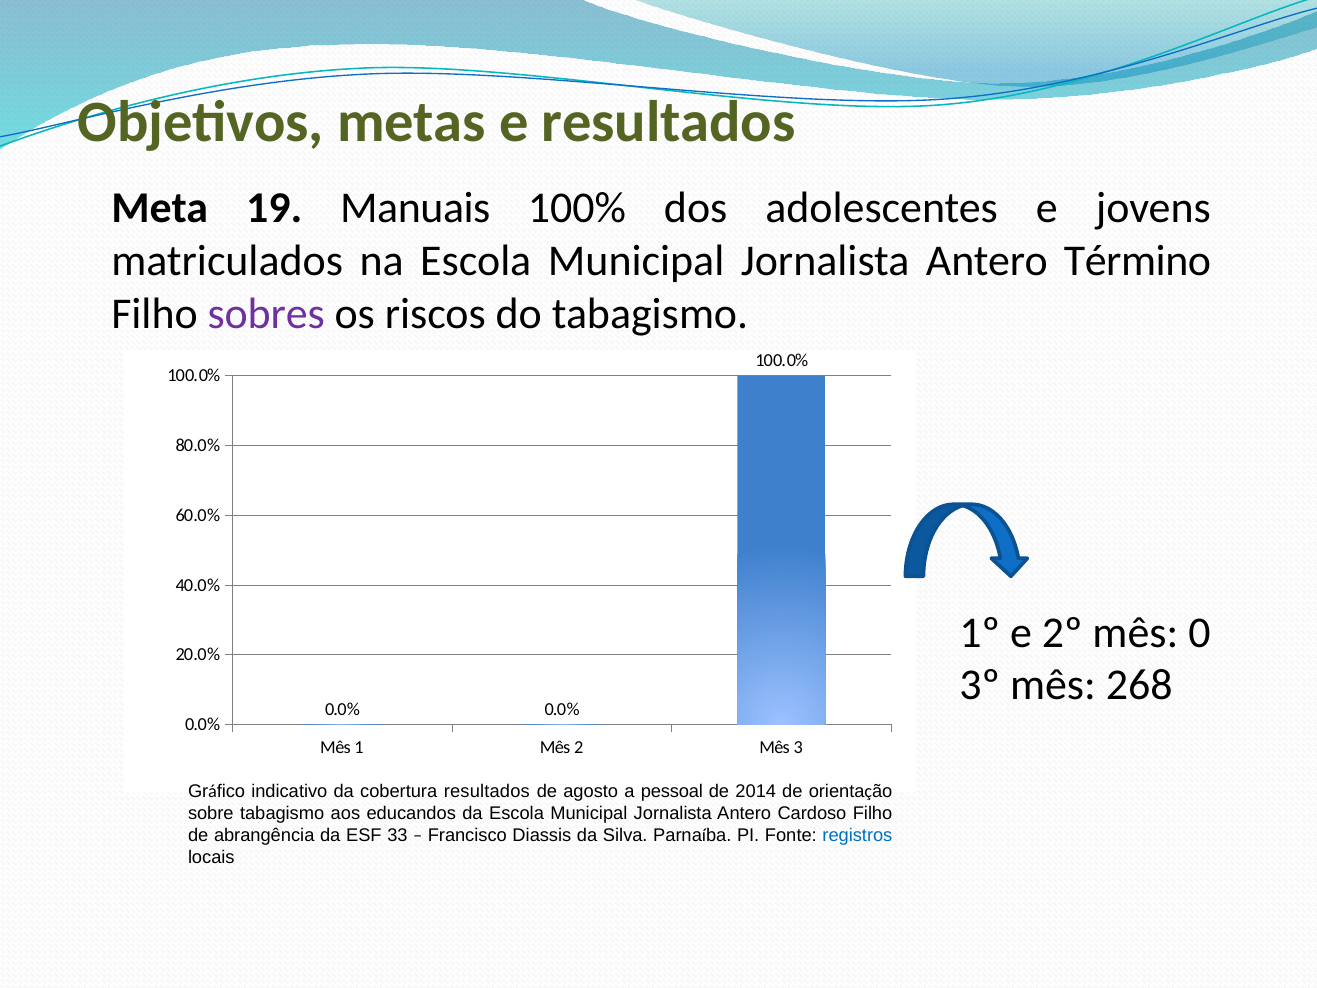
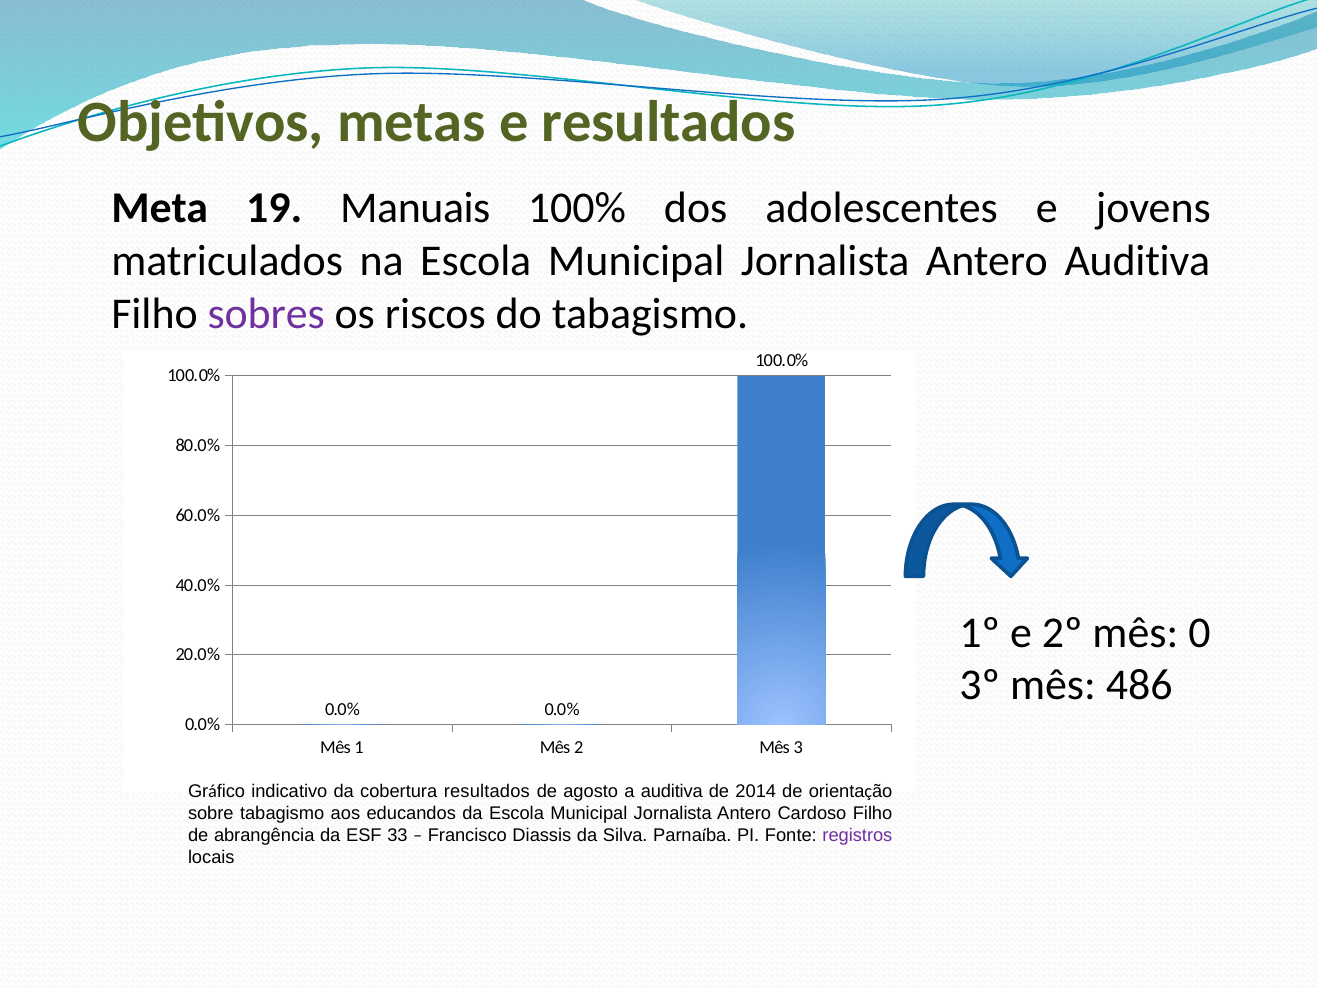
Antero Término: Término -> Auditiva (1137, 261)
268: 268 -> 486 (1139, 685)
a pessoal: pessoal -> auditiva (672, 791)
registros colour: blue -> purple (857, 835)
